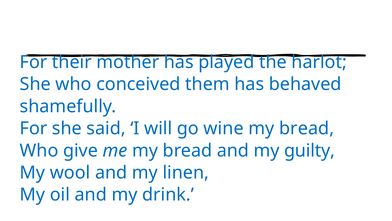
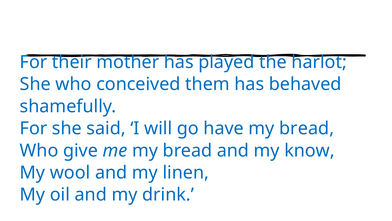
wine: wine -> have (224, 128)
guilty: guilty -> know (309, 150)
